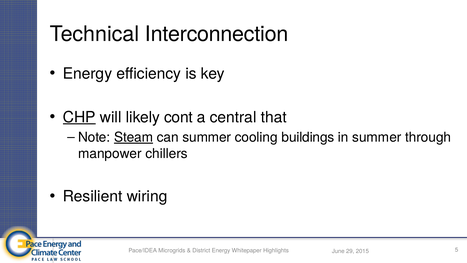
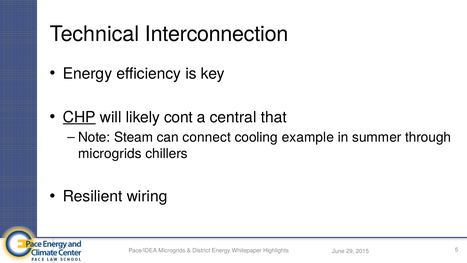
Steam underline: present -> none (134, 137)
can summer: summer -> connect (207, 137)
buildings: buildings -> example (308, 137)
manpower: manpower -> microgrids (110, 154)
